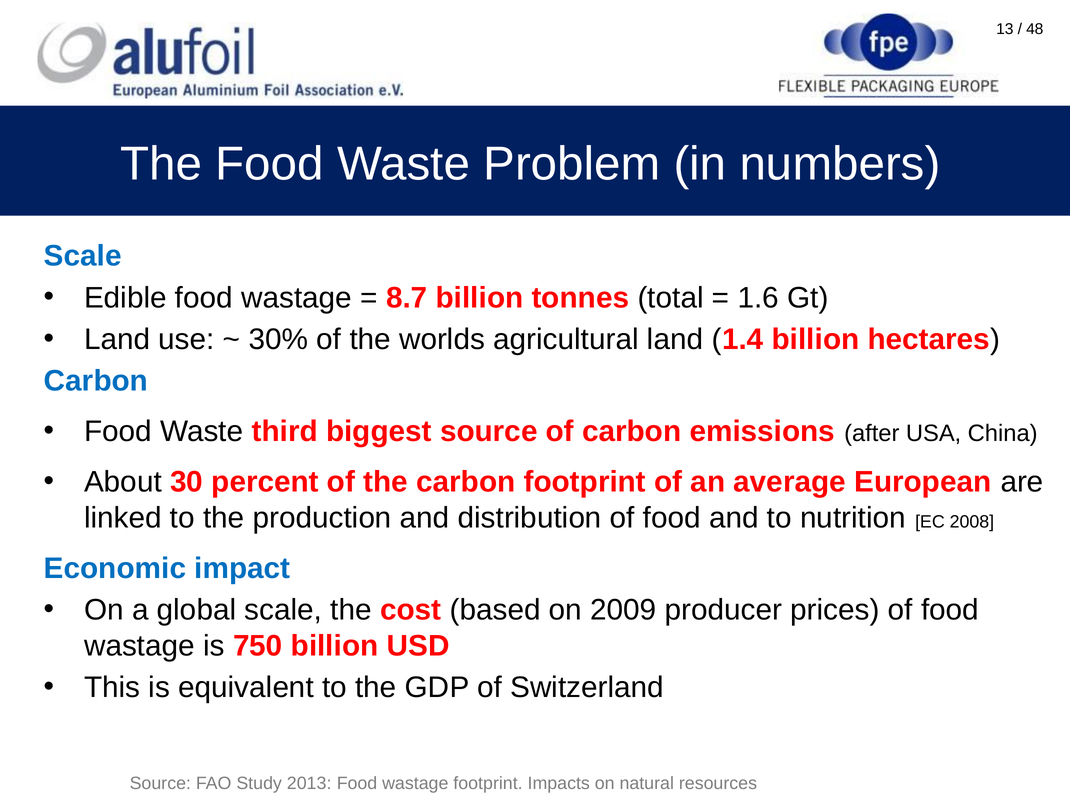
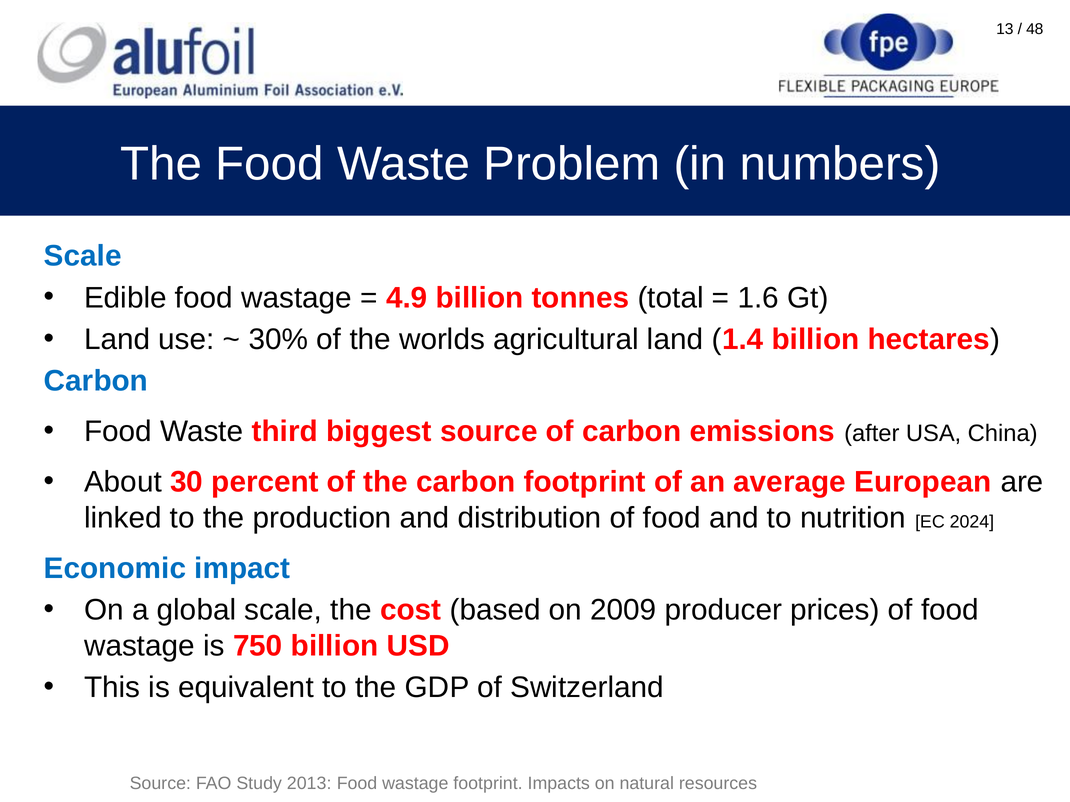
8.7: 8.7 -> 4.9 (407, 298)
2008: 2008 -> 2024 (972, 522)
